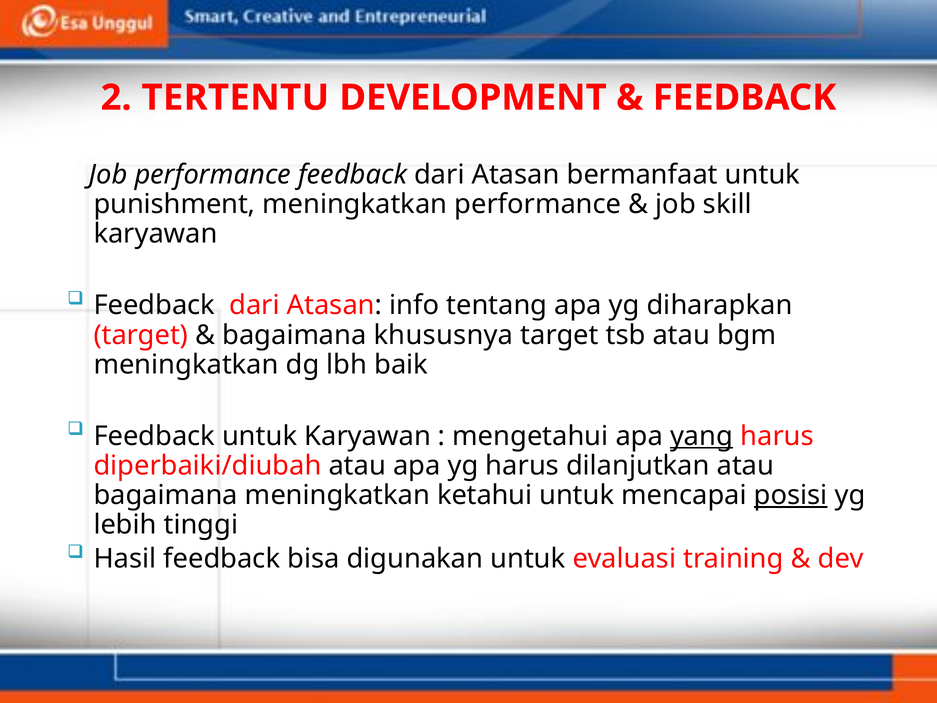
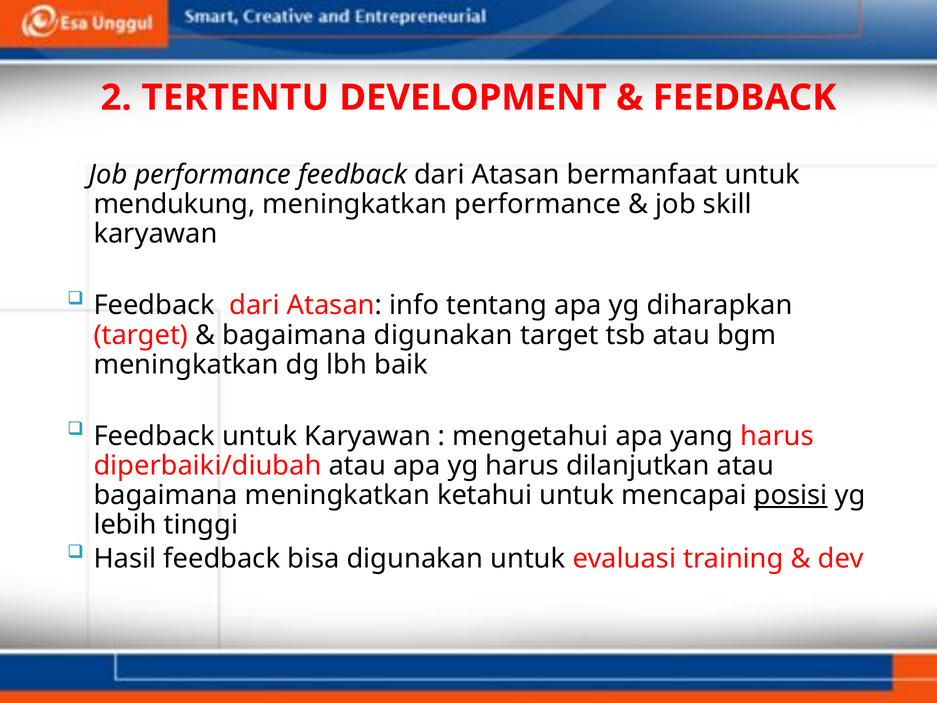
punishment: punishment -> mendukung (174, 204)
bagaimana khususnya: khususnya -> digunakan (443, 335)
yang underline: present -> none (702, 436)
